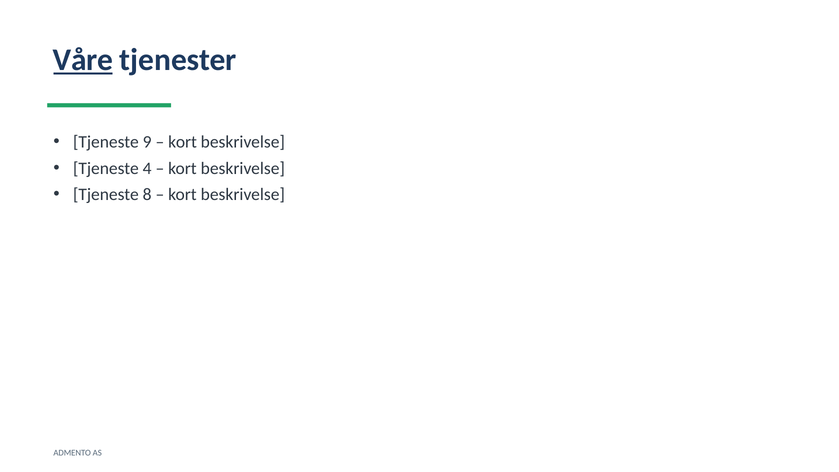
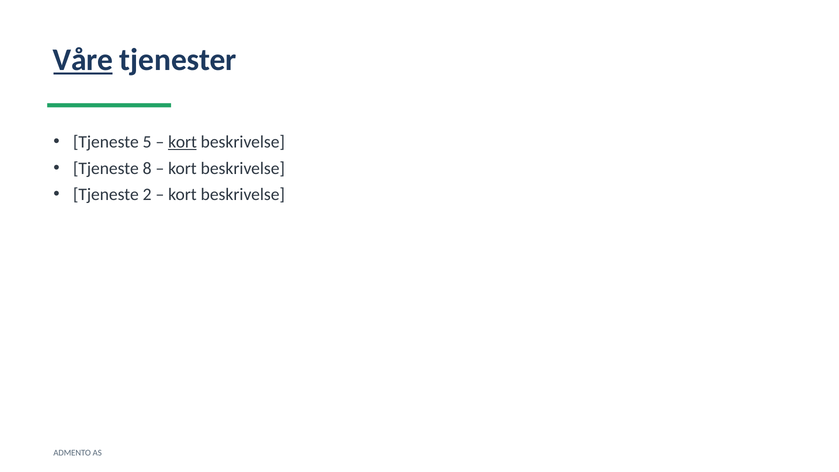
9: 9 -> 5 (147, 142)
kort underline: none -> present (183, 142)
4: 4 -> 8 (147, 168)
8: 8 -> 2 (147, 195)
